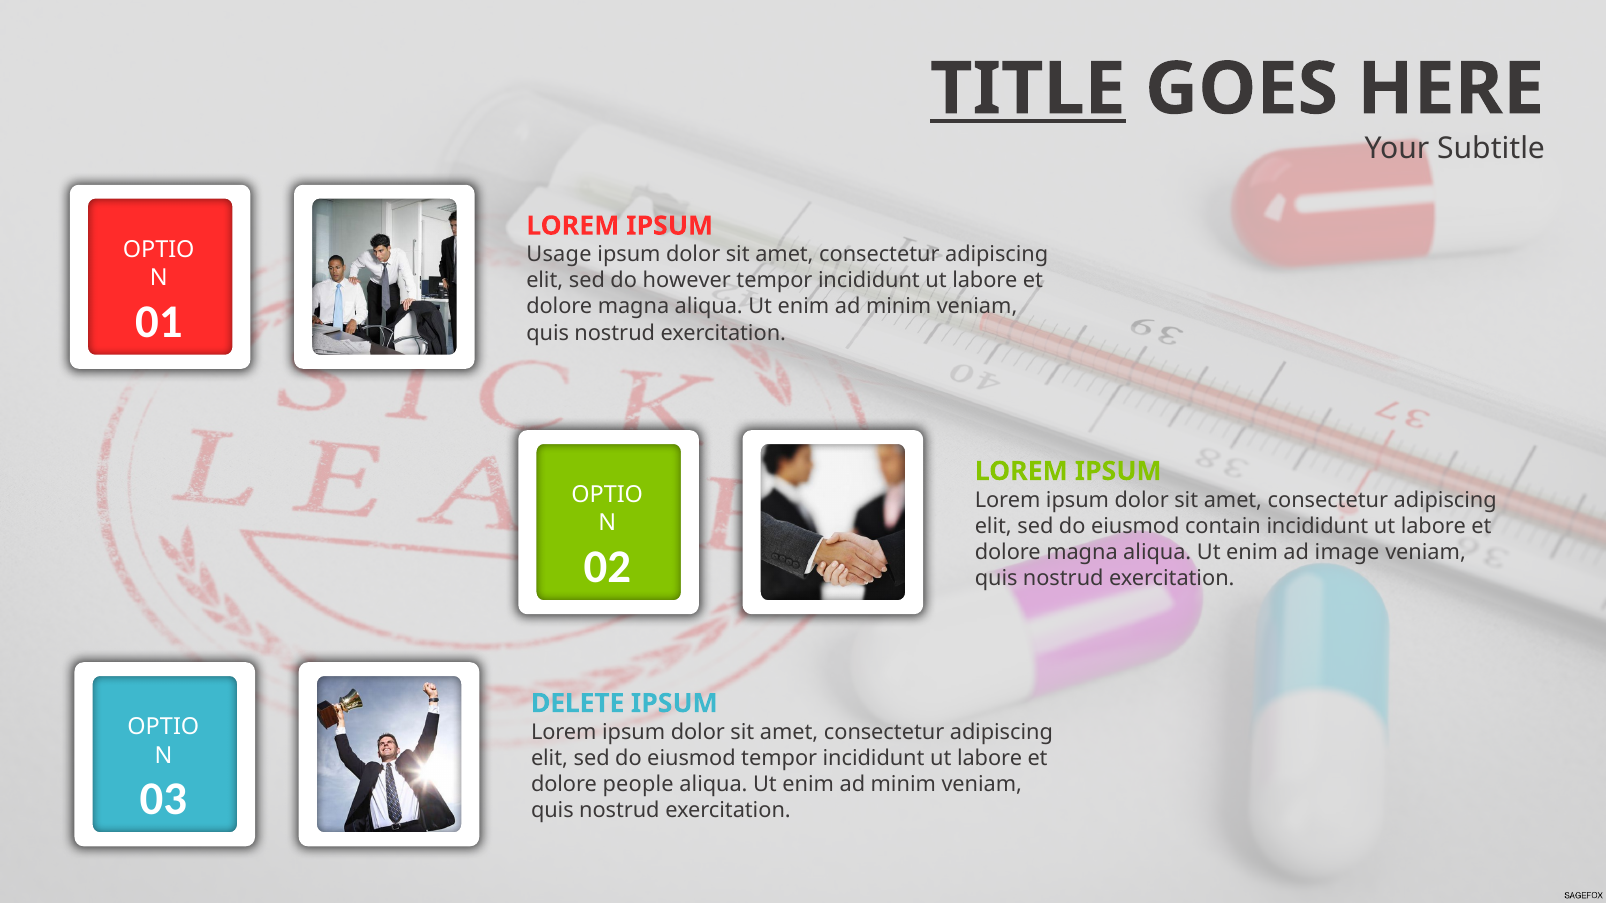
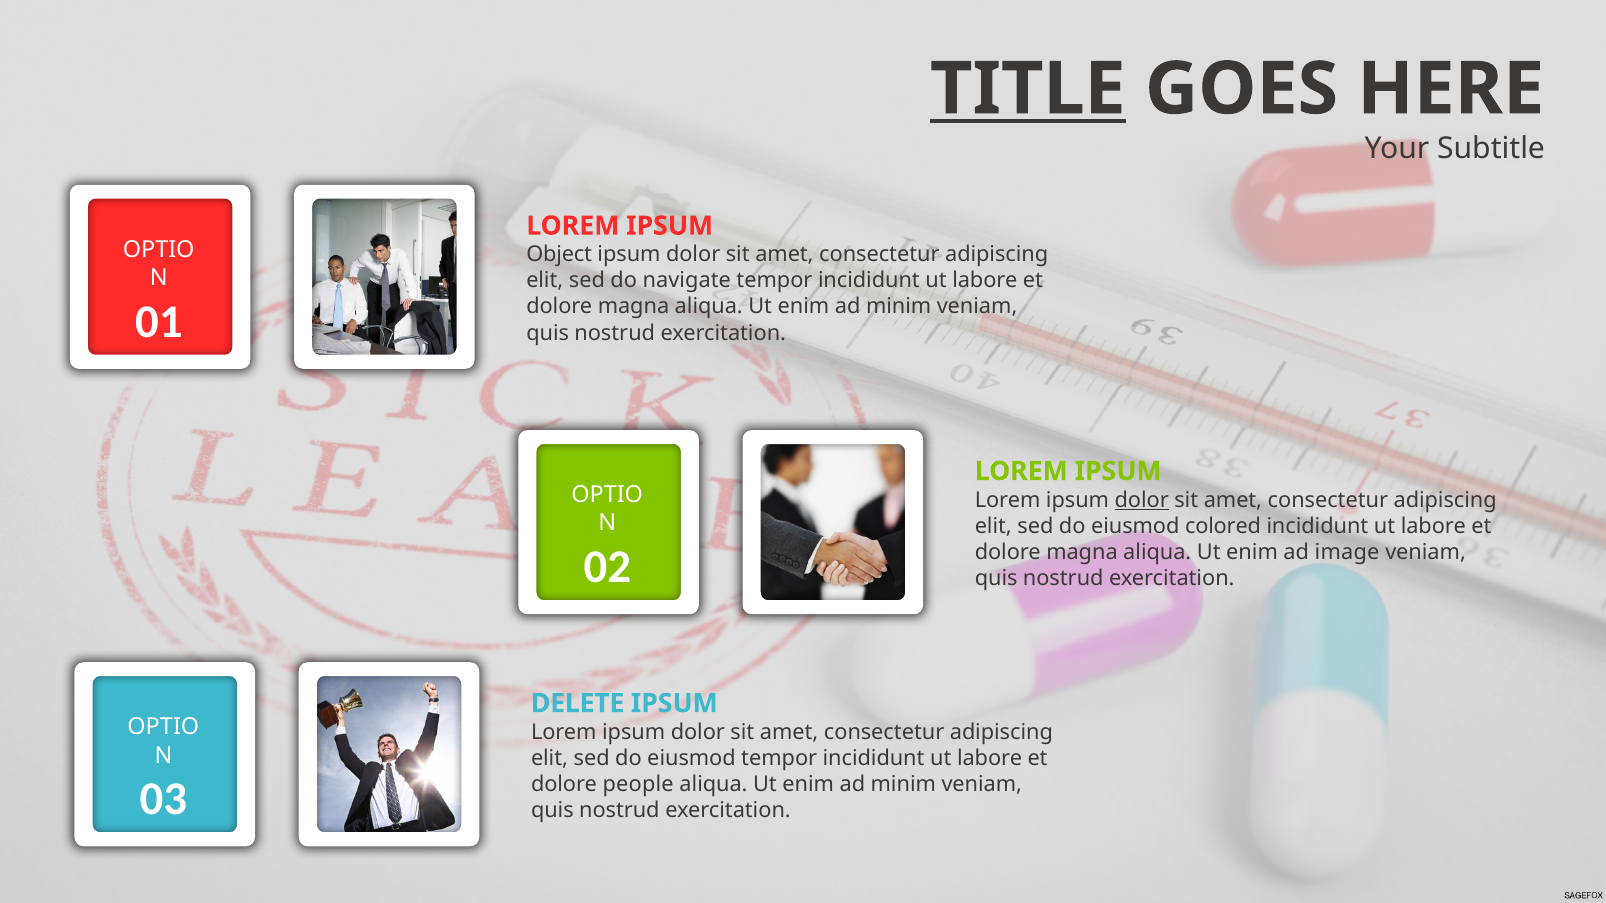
Usage: Usage -> Object (559, 255)
however: however -> navigate (687, 281)
dolor underline: none -> present (1142, 500)
contain: contain -> colored (1223, 526)
